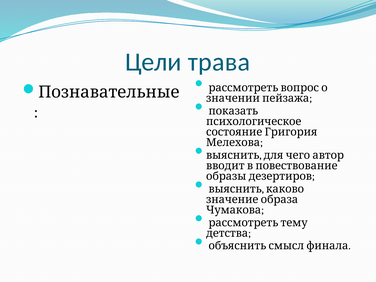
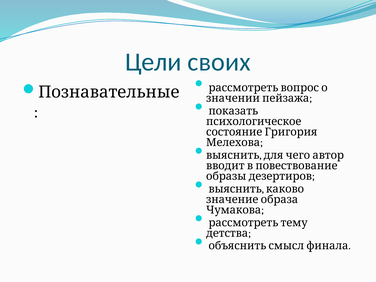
трава: трава -> своих (219, 62)
